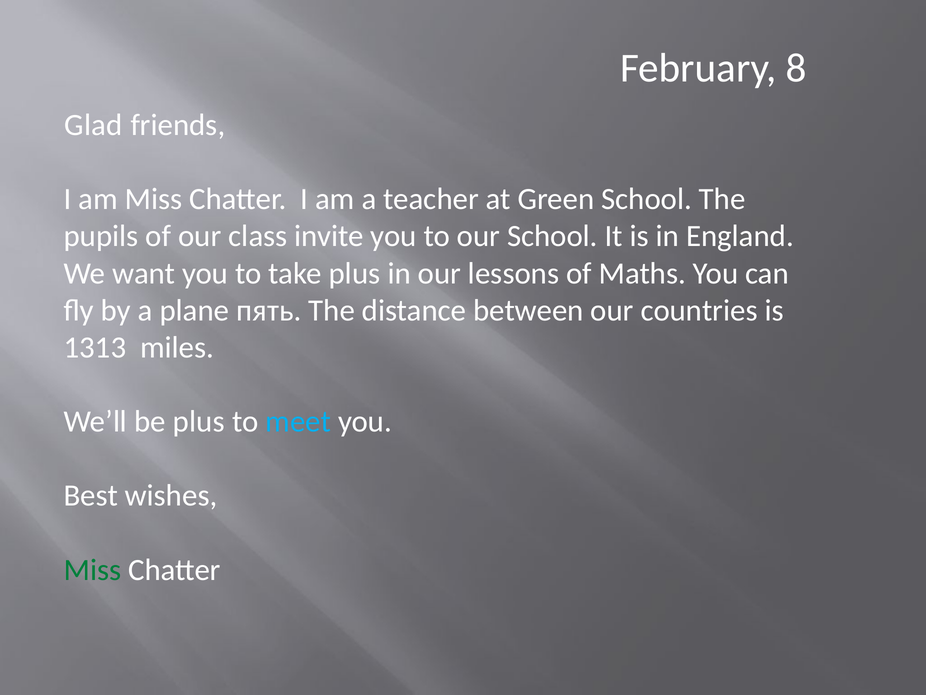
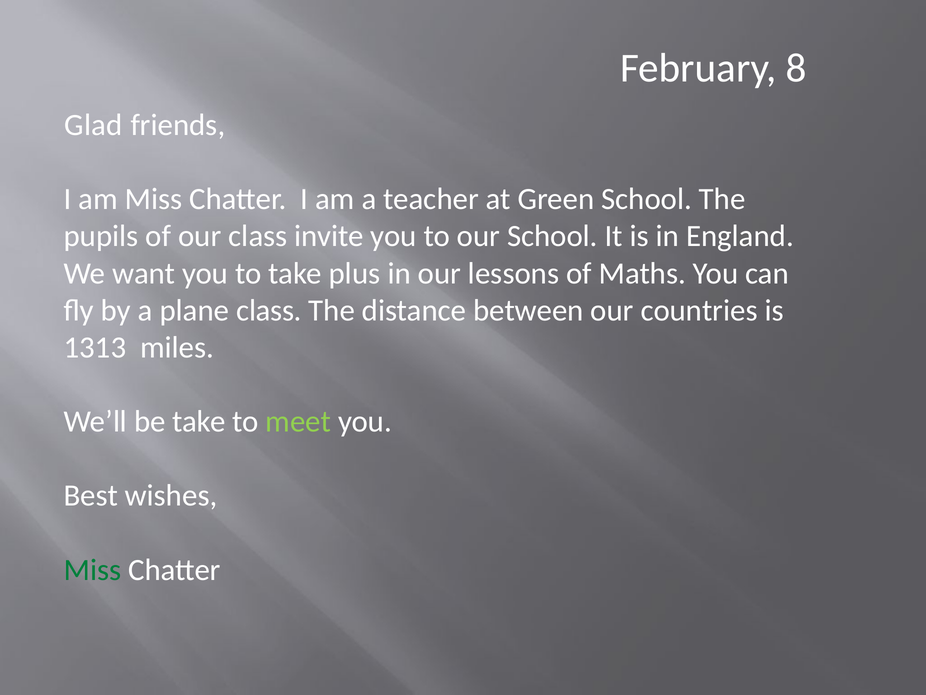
plane пять: пять -> class (269, 310)
be plus: plus -> take (199, 421)
meet colour: light blue -> light green (298, 421)
